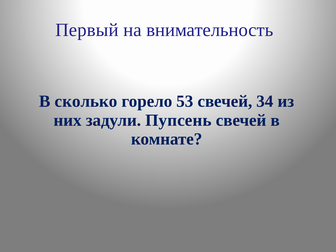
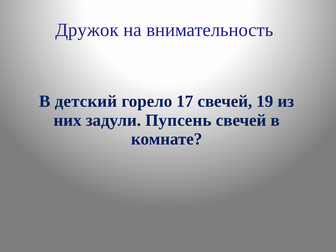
Первый: Первый -> Дружок (87, 30)
сколько: сколько -> детский (86, 101)
53: 53 -> 17 (185, 101)
34: 34 -> 19 (265, 101)
